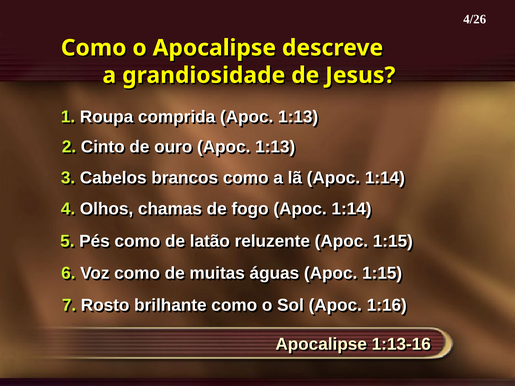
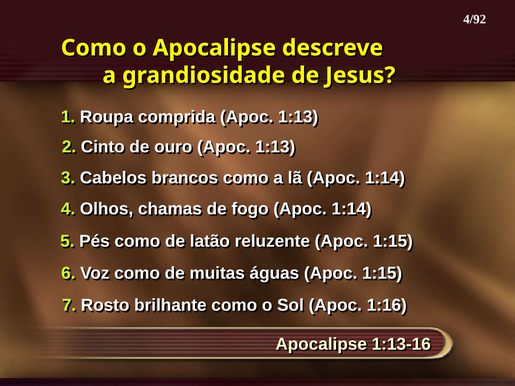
4/26: 4/26 -> 4/92 (475, 19)
